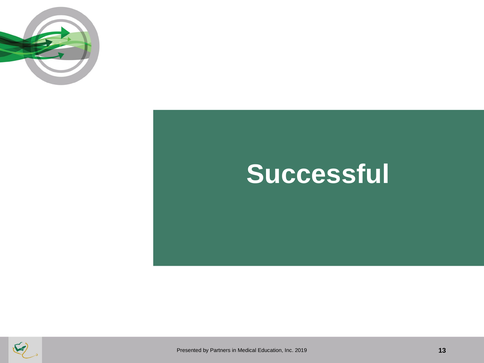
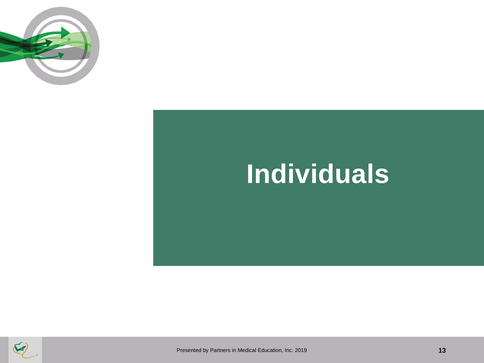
Successful: Successful -> Individuals (318, 174)
